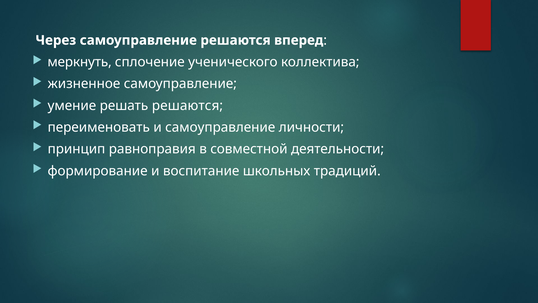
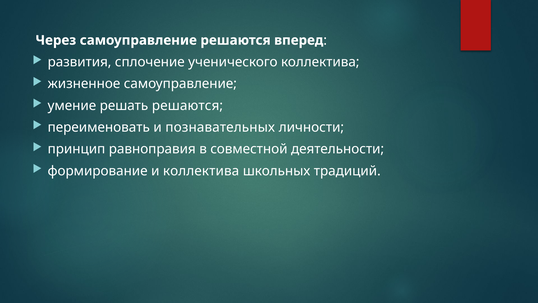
меркнуть: меркнуть -> развития (80, 62)
и самоуправление: самоуправление -> познавательных (220, 127)
и воспитание: воспитание -> коллектива (201, 171)
